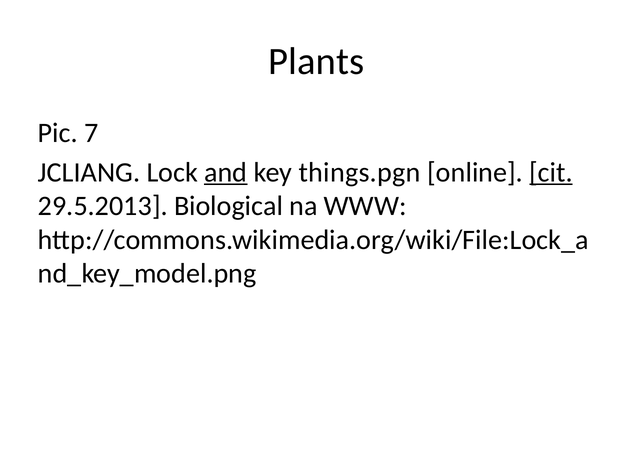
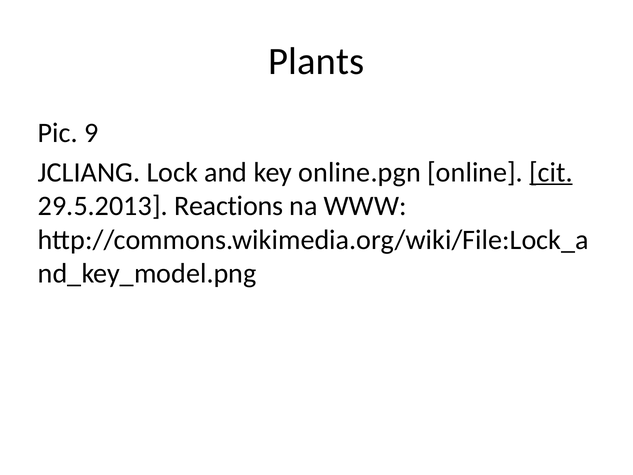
7: 7 -> 9 (91, 133)
and underline: present -> none (226, 172)
things.pgn: things.pgn -> online.pgn (360, 172)
Biological: Biological -> Reactions (229, 206)
